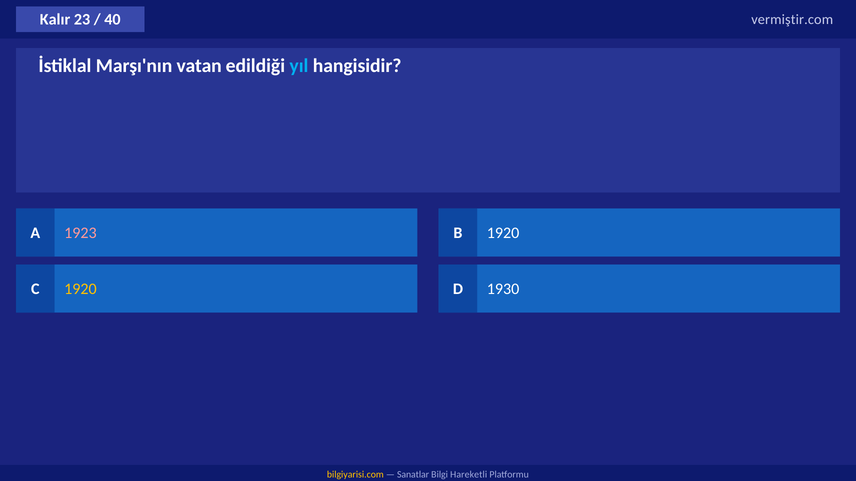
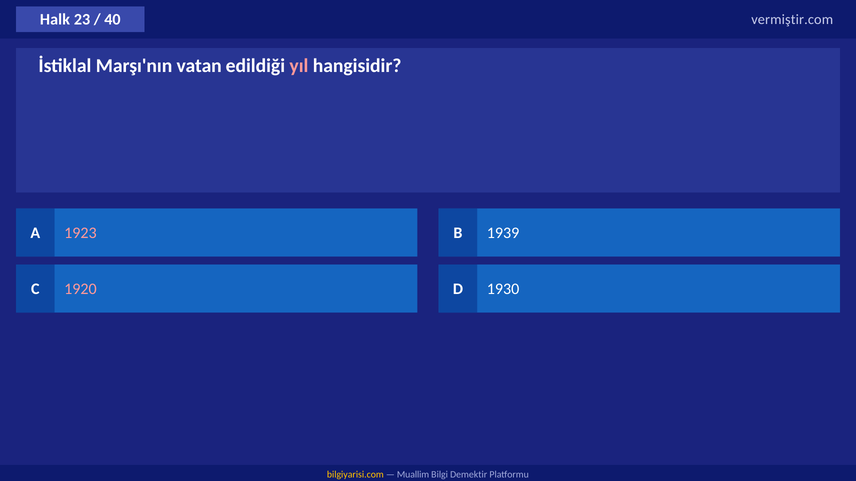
Kalır: Kalır -> Halk (55, 20)
yıl colour: light blue -> pink (299, 66)
B 1920: 1920 -> 1939 (503, 233)
1920 colour: yellow -> pink (80, 289)
Sanatlar: Sanatlar -> Muallim (413, 475)
Hareketli: Hareketli -> Demektir (469, 475)
